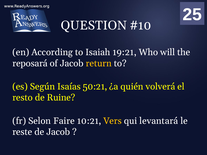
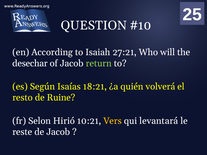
19:21: 19:21 -> 27:21 (125, 52)
reposará: reposará -> desechar (30, 63)
return colour: yellow -> light green (99, 63)
50:21: 50:21 -> 18:21 (95, 87)
Faire: Faire -> Hirió (64, 121)
